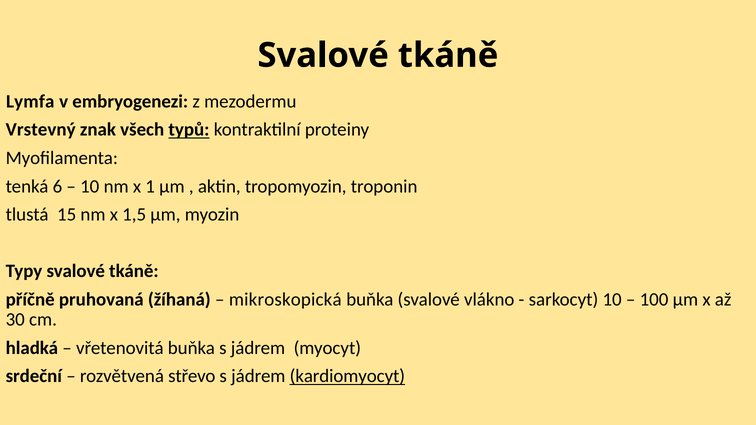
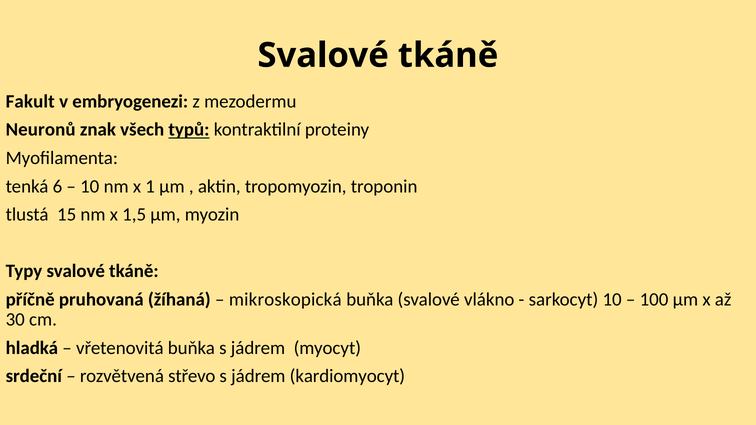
Lymfa: Lymfa -> Fakult (30, 102)
Vrstevný: Vrstevný -> Neuronů (41, 130)
kardiomyocyt underline: present -> none (347, 376)
